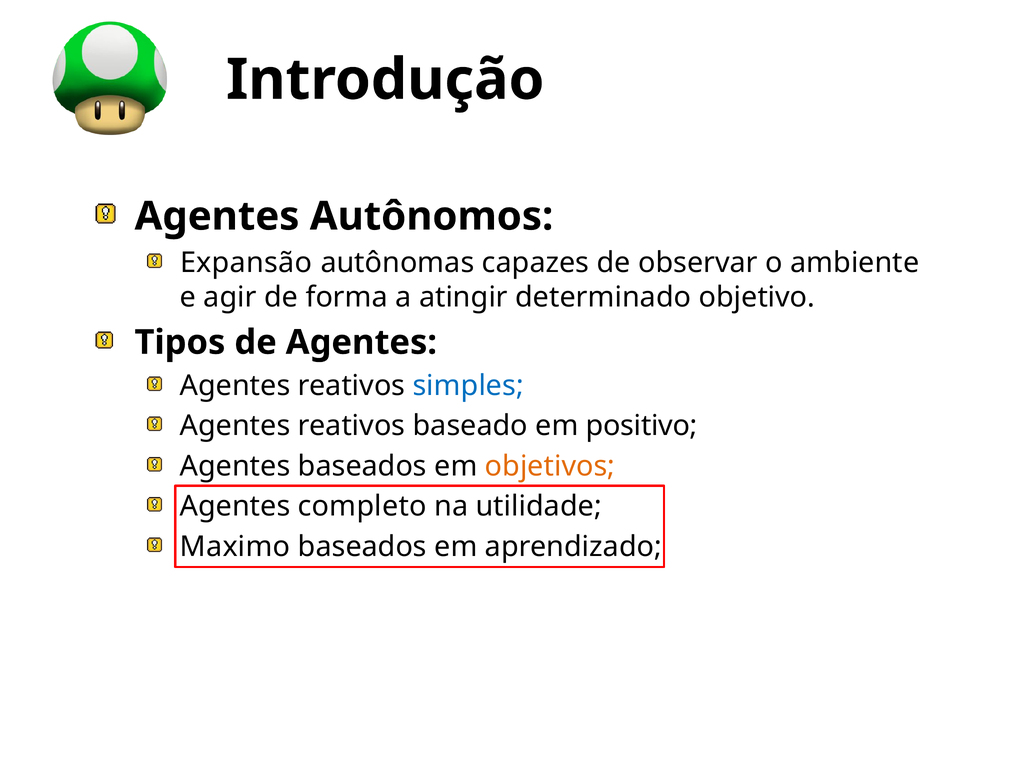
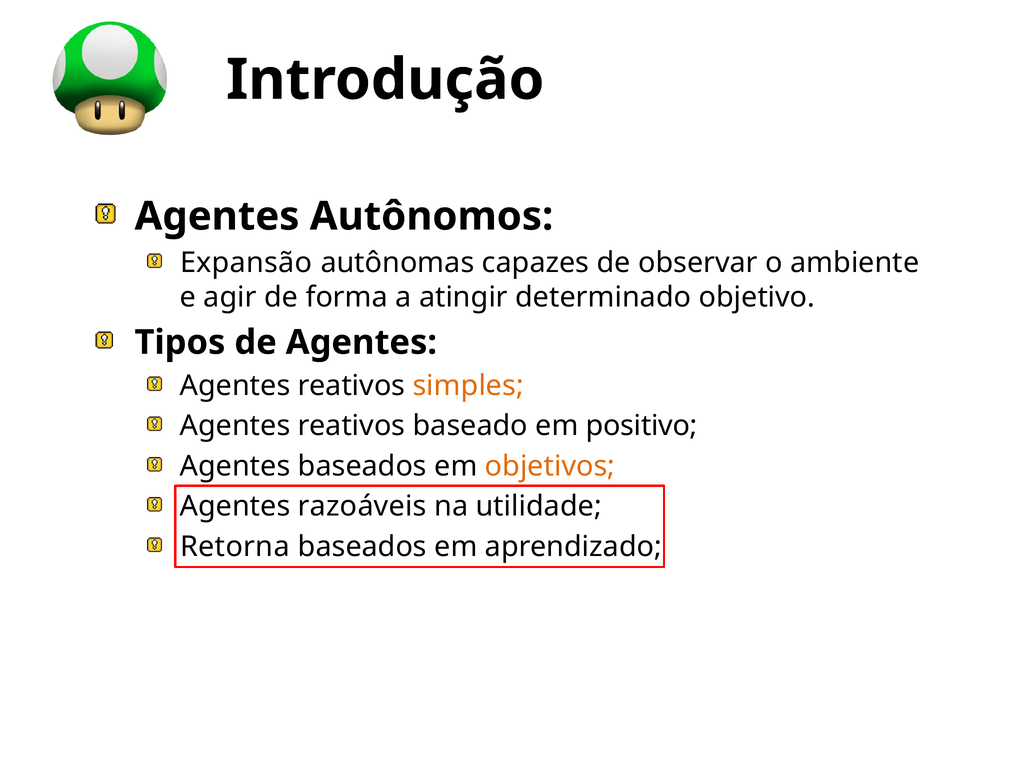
simples colour: blue -> orange (468, 386)
completo: completo -> razoáveis (362, 507)
Maximo: Maximo -> Retorna (235, 547)
